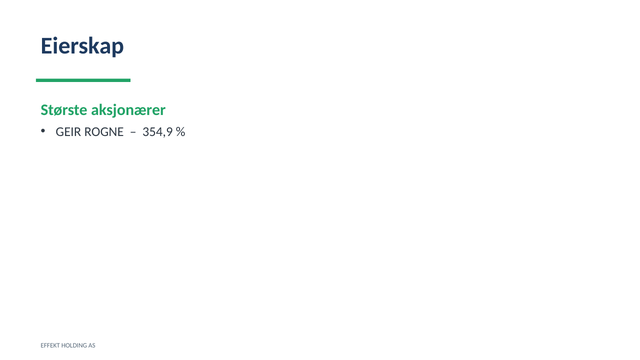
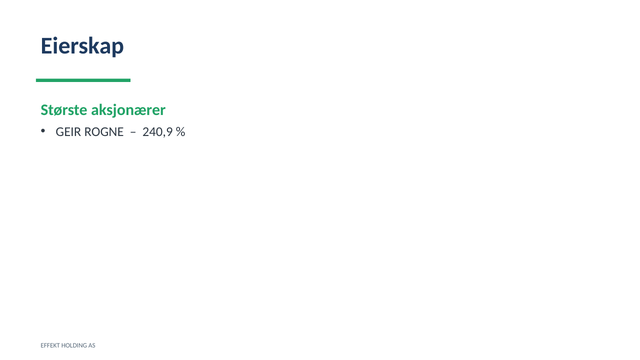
354,9: 354,9 -> 240,9 (158, 132)
